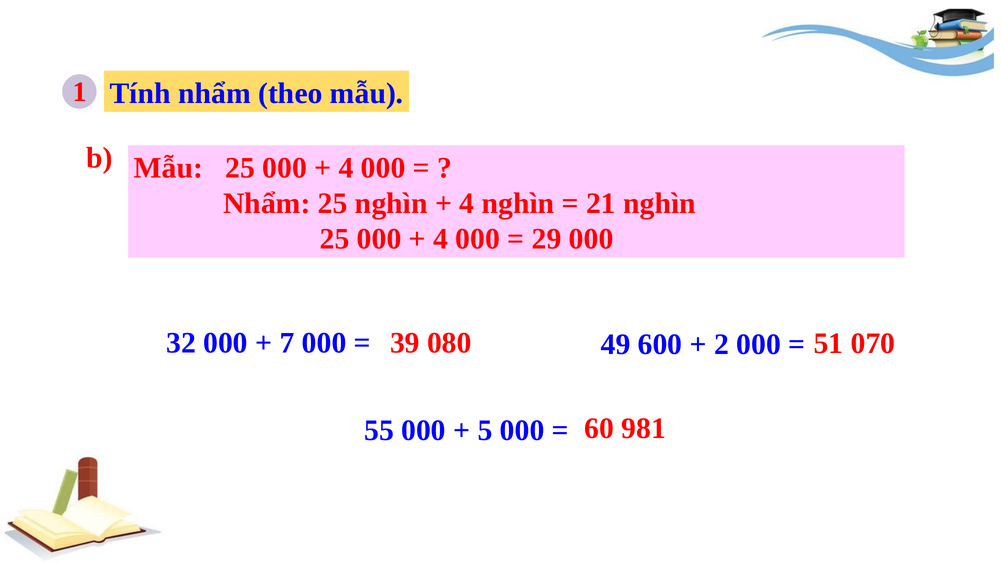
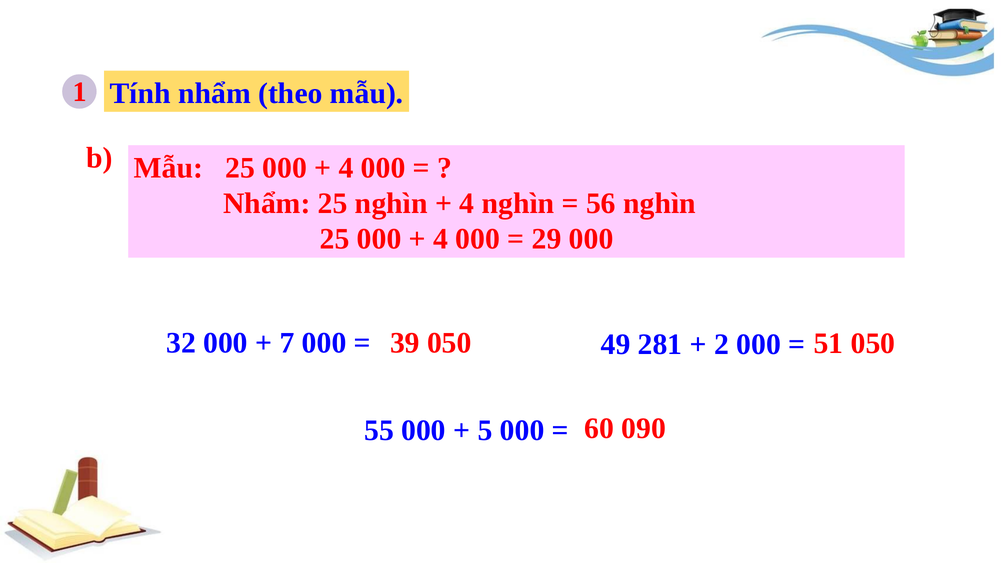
21: 21 -> 56 (601, 203)
39 080: 080 -> 050 (449, 342)
51 070: 070 -> 050 (873, 343)
600: 600 -> 281 (660, 344)
981: 981 -> 090 (644, 428)
